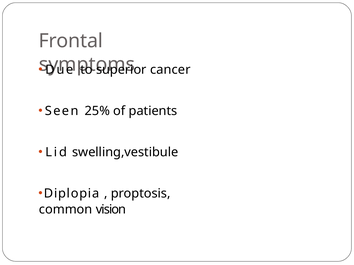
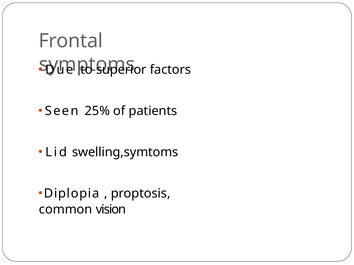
cancer: cancer -> factors (170, 70)
swelling,vestibule: swelling,vestibule -> swelling,symtoms (125, 152)
